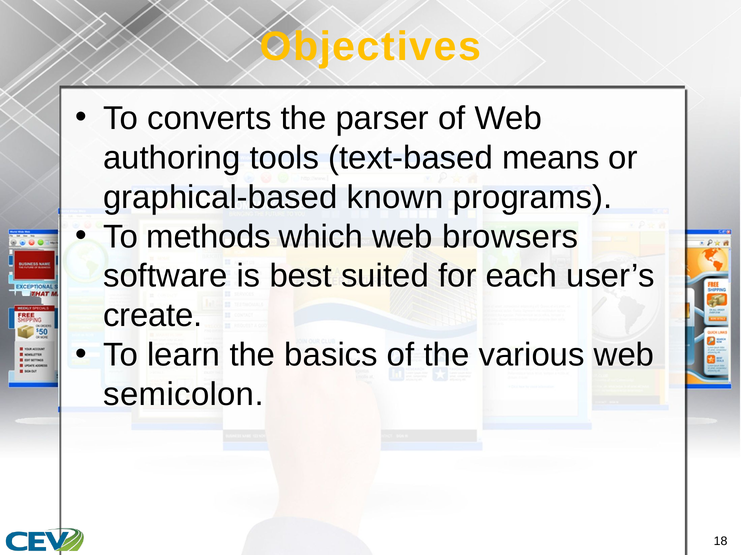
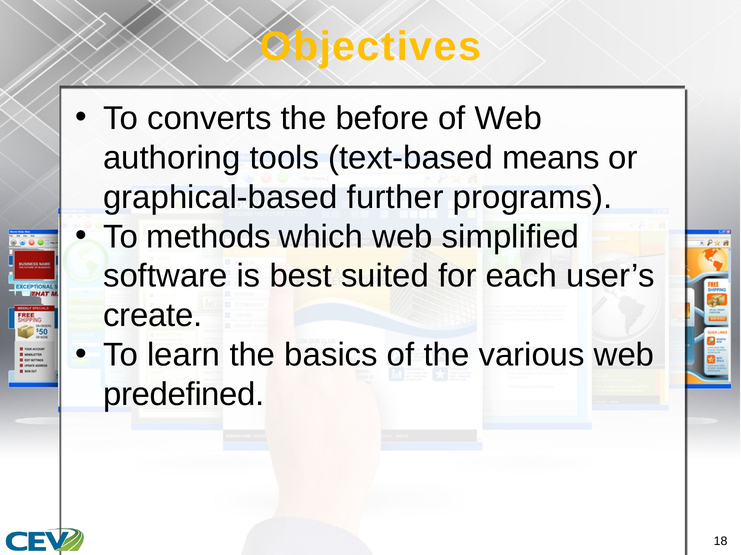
parser: parser -> before (382, 118)
known: known -> further (395, 197)
browsers: browsers -> simplified (511, 237)
semicolon: semicolon -> predefined (184, 395)
